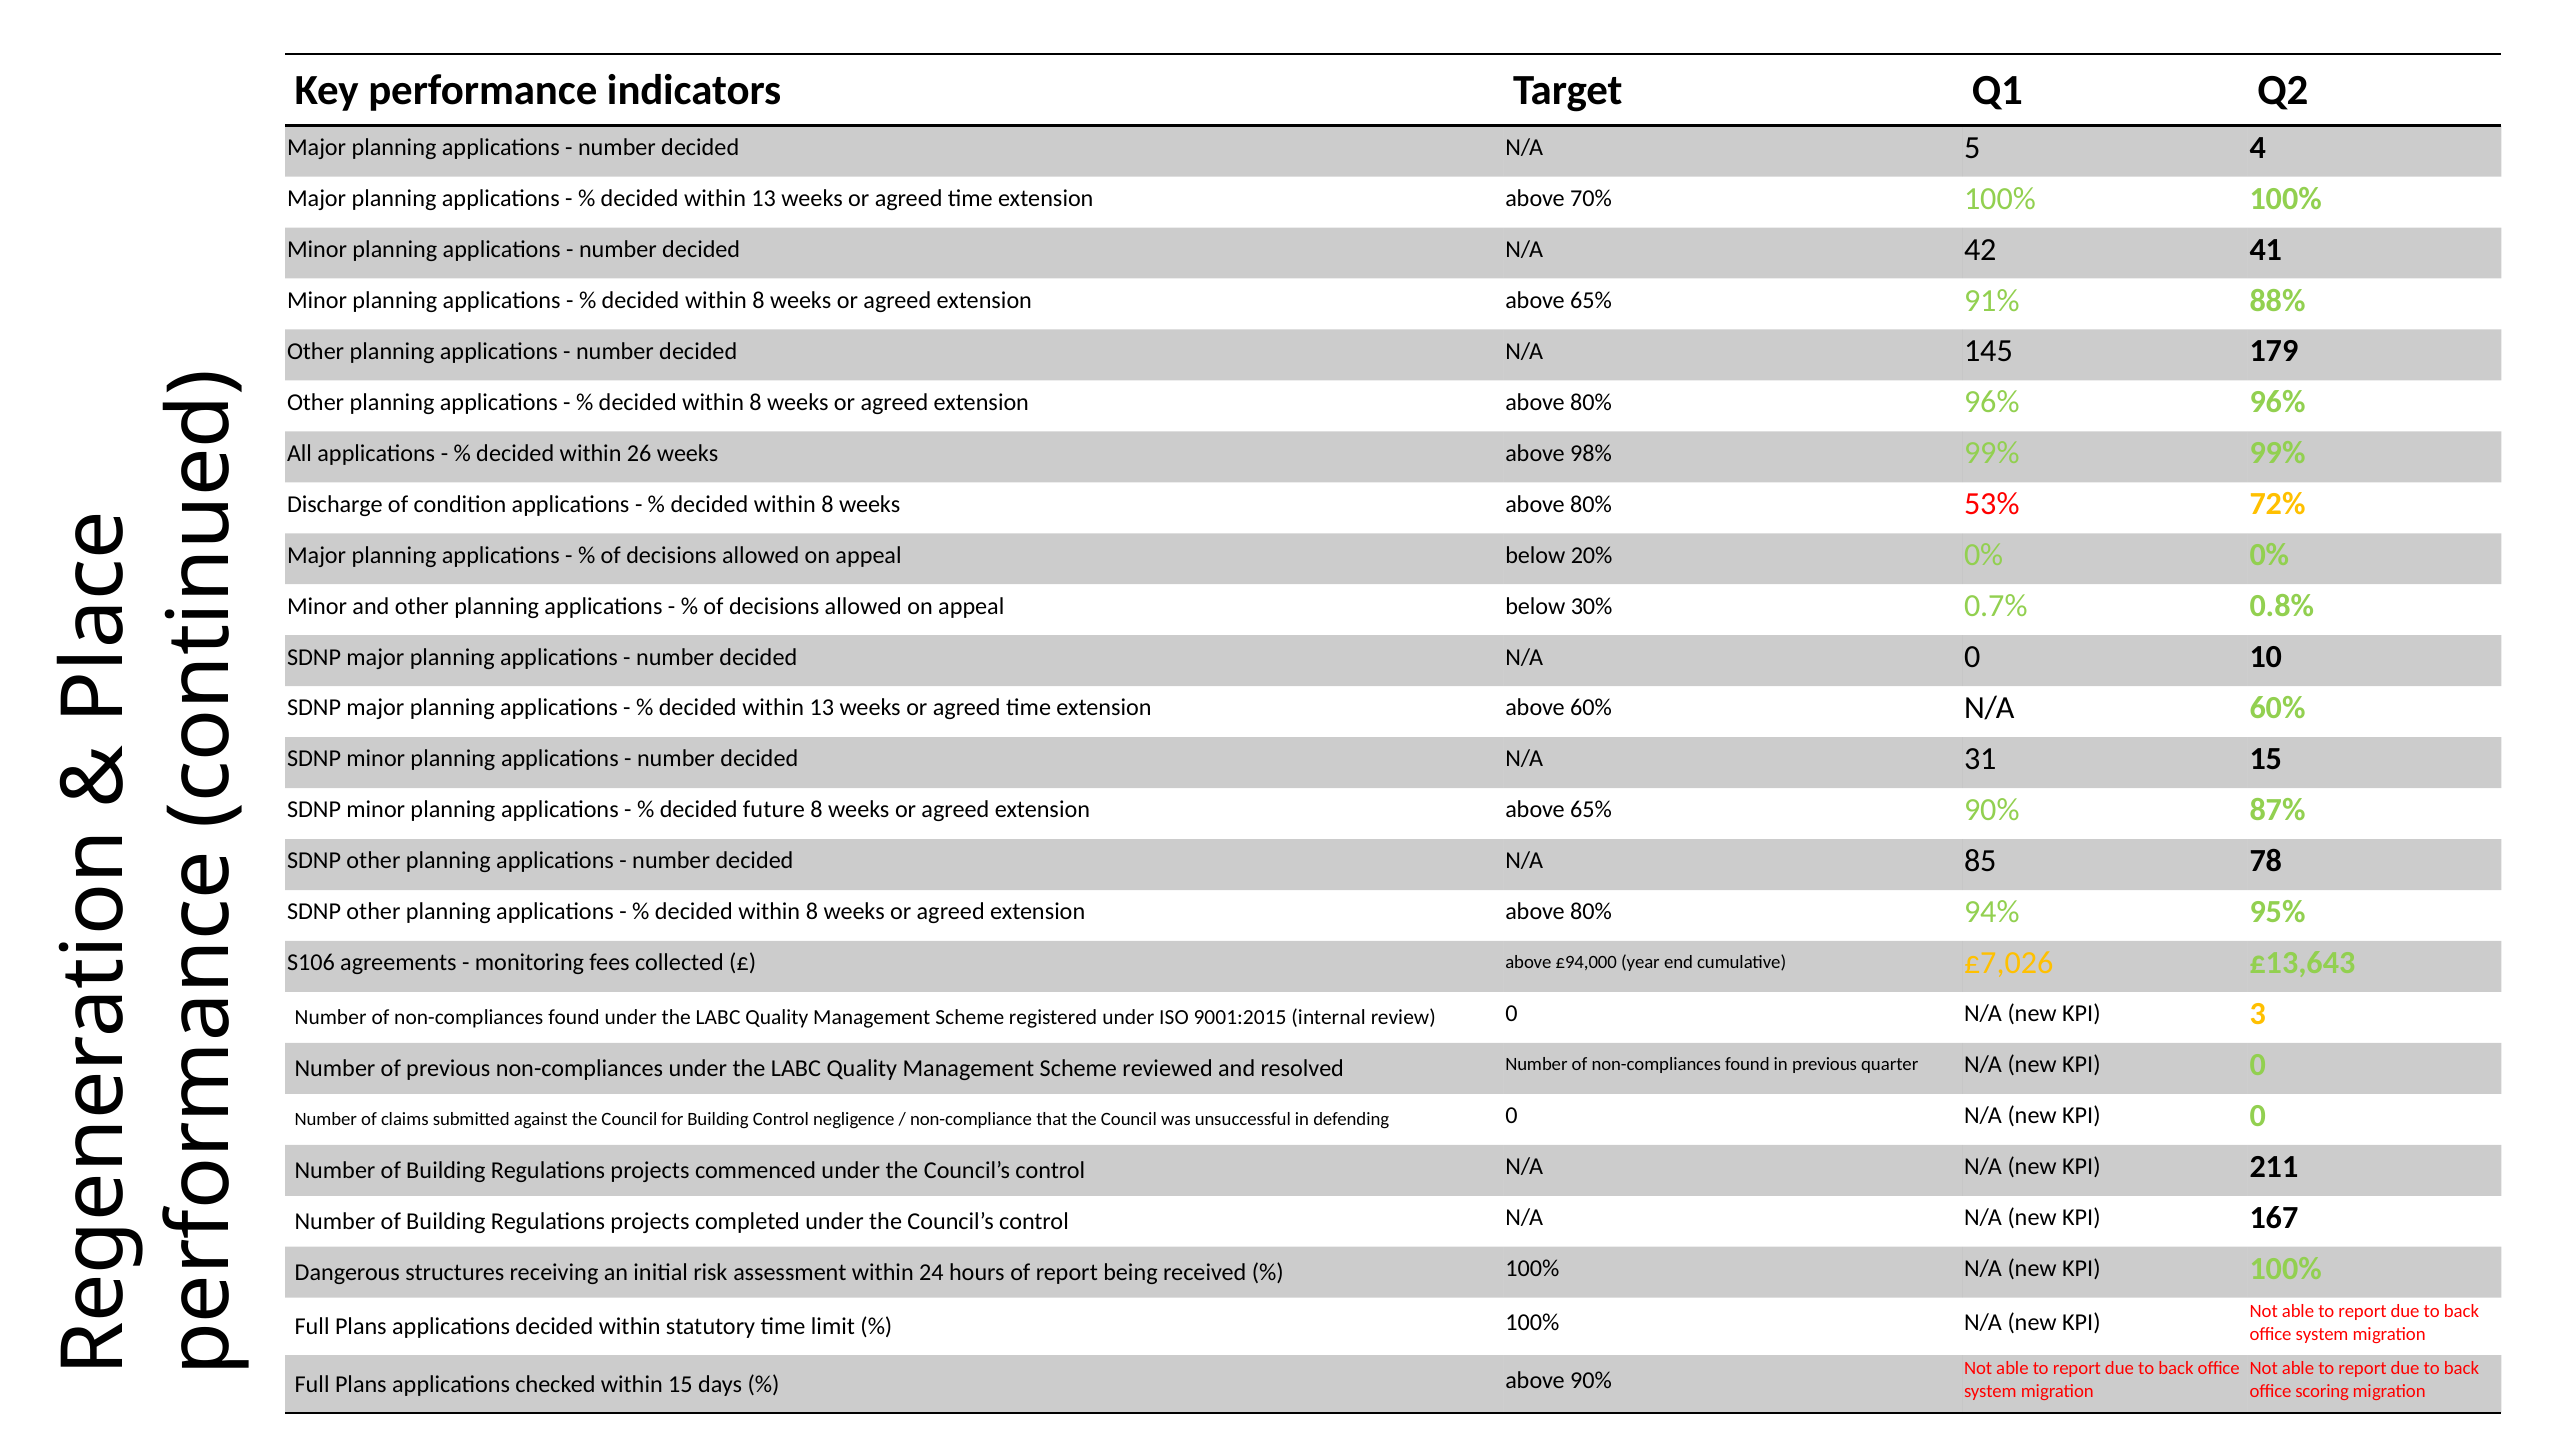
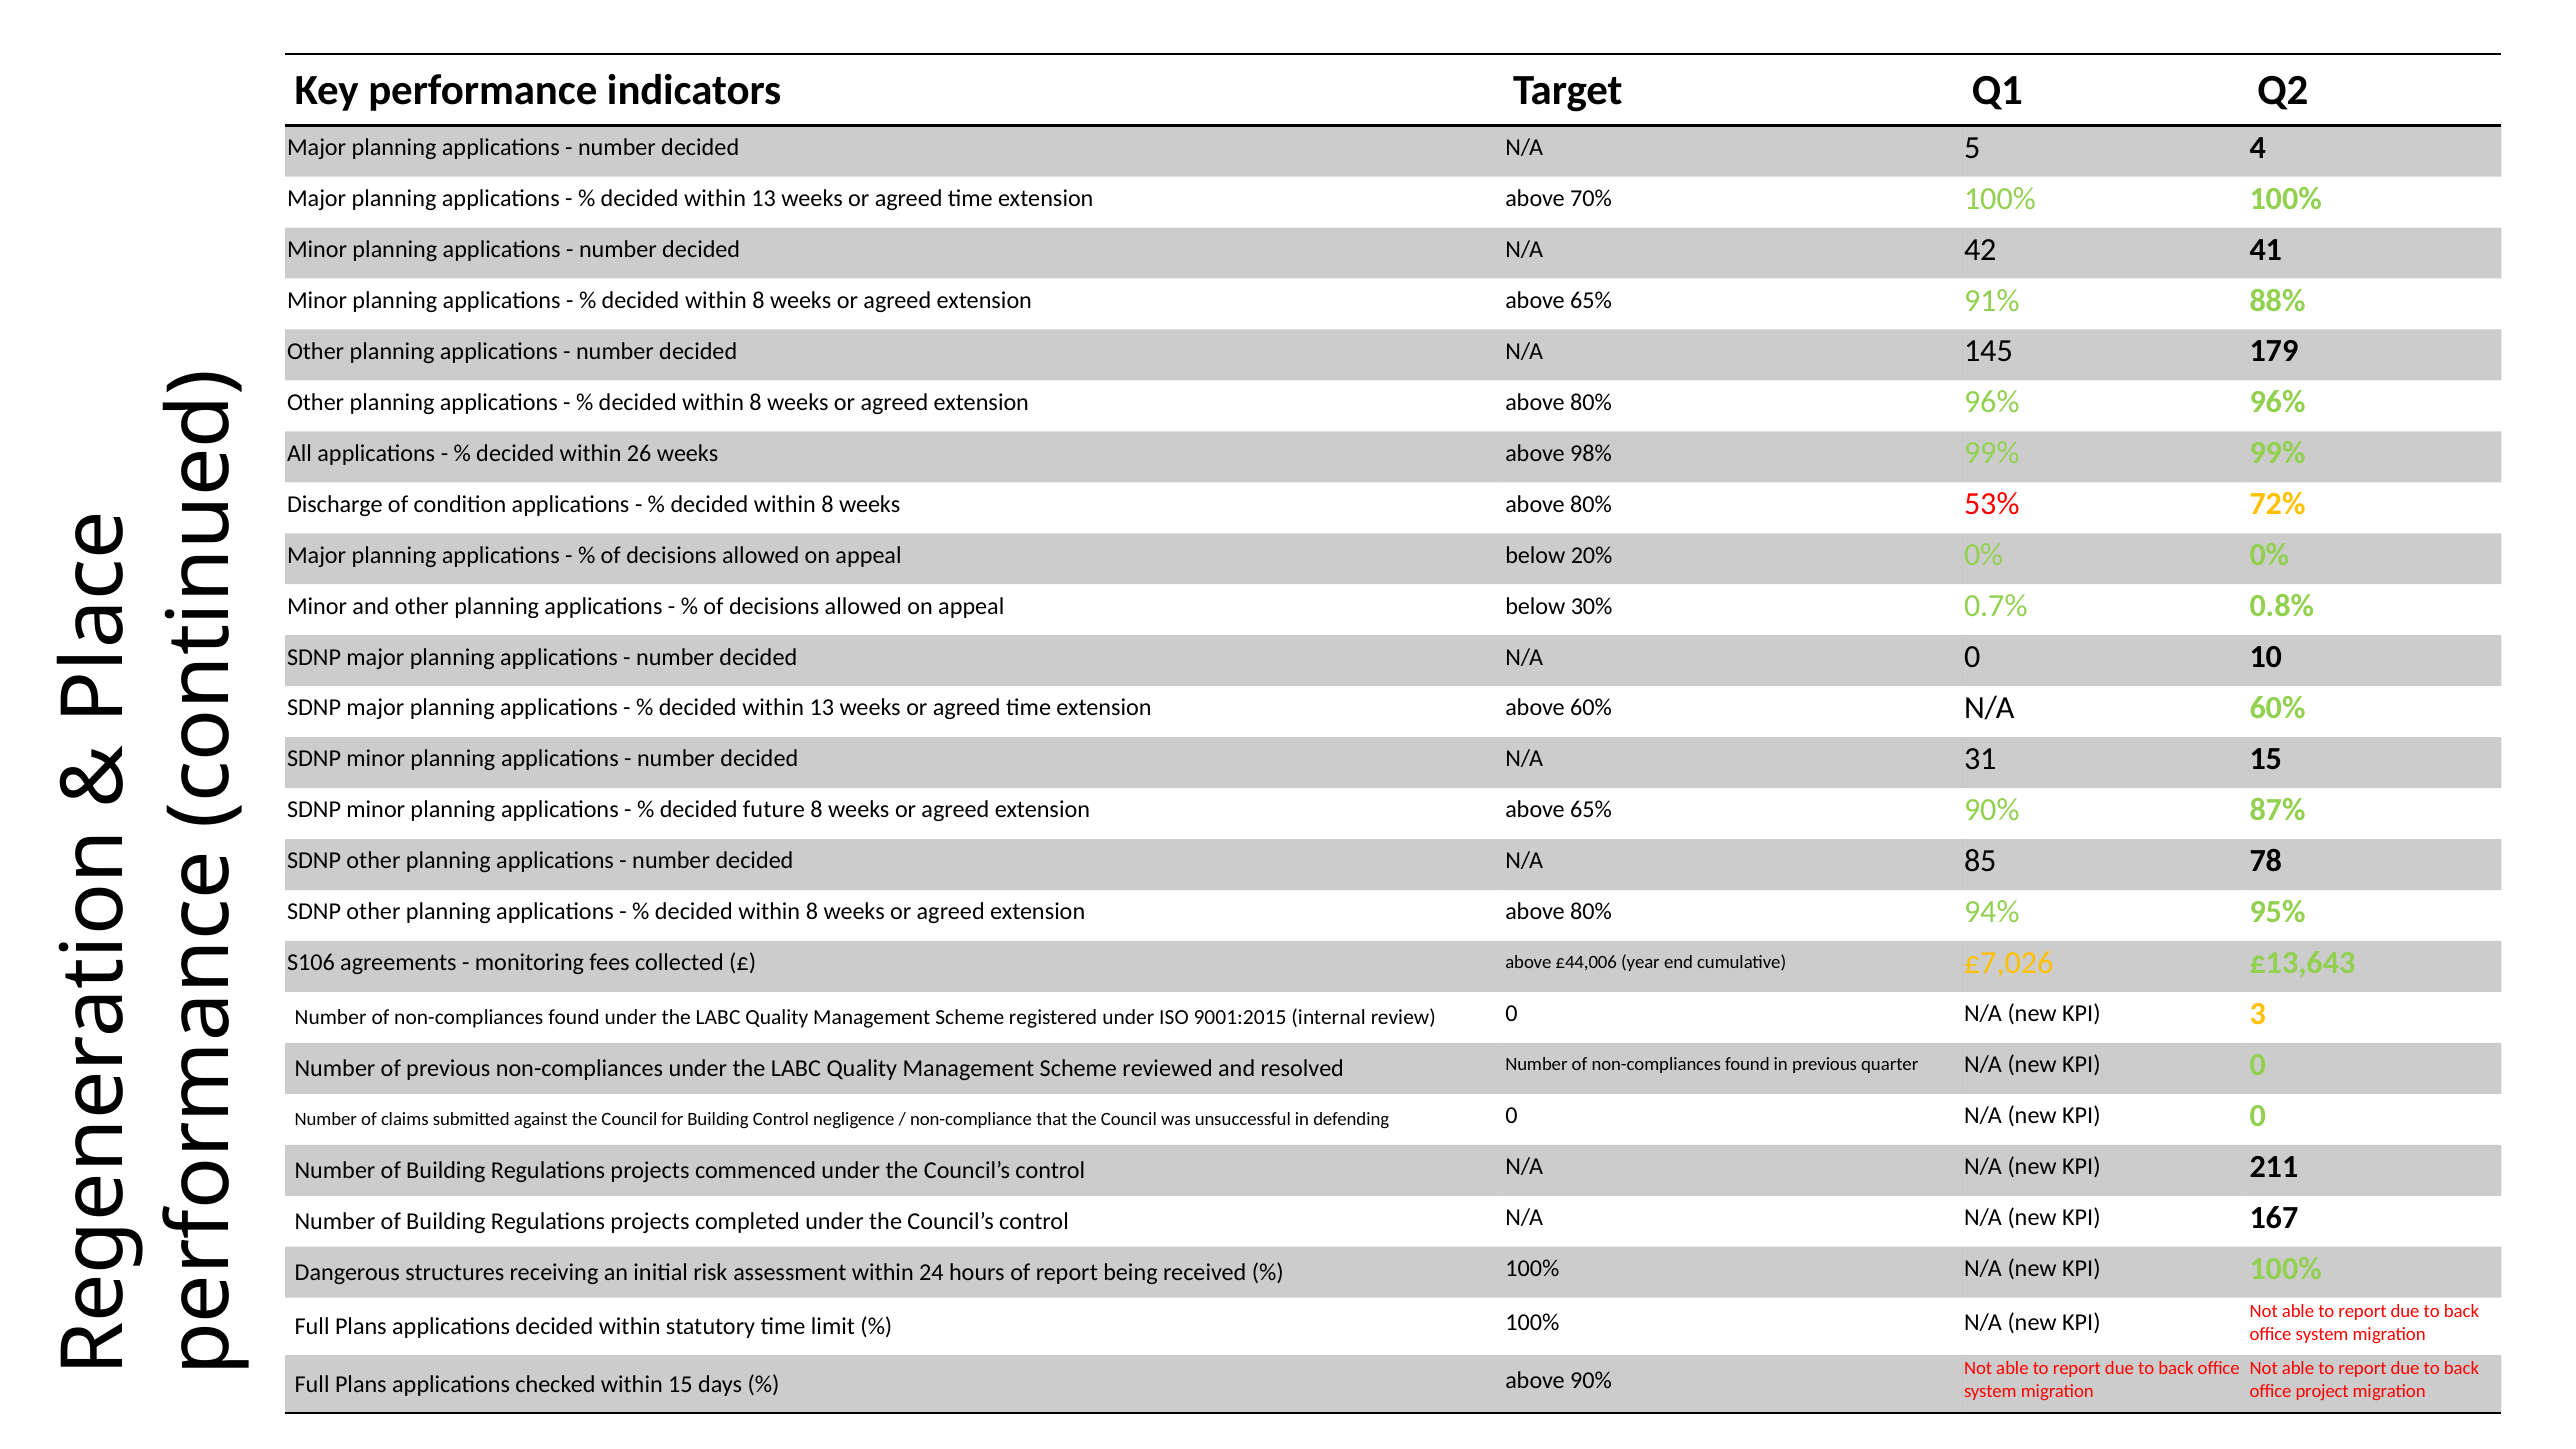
£94,000: £94,000 -> £44,006 (1586, 963)
scoring: scoring -> project (2322, 1392)
